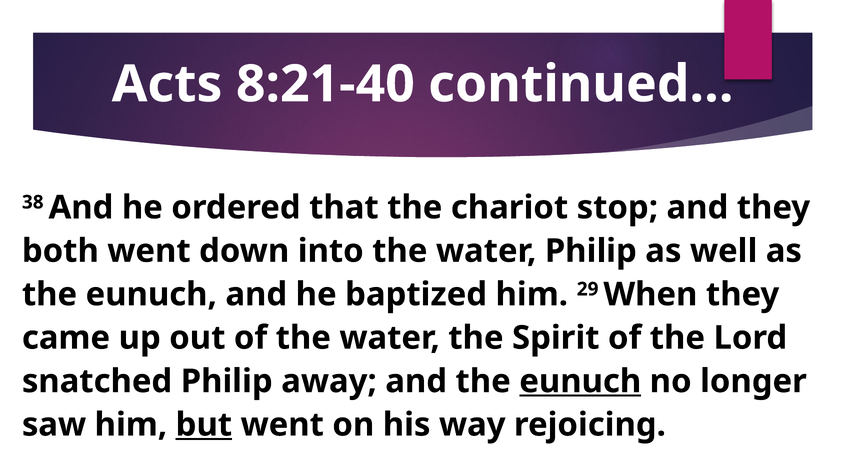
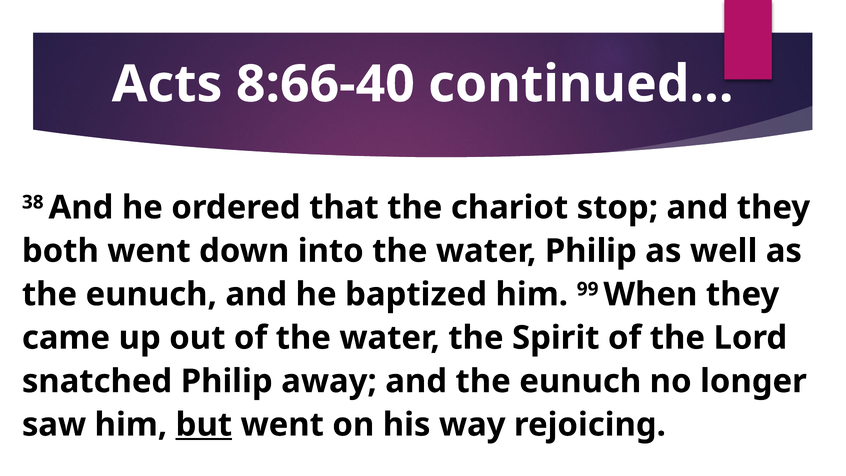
8:21-40: 8:21-40 -> 8:66-40 (325, 84)
29: 29 -> 99 (588, 289)
eunuch underline: present -> none (580, 381)
